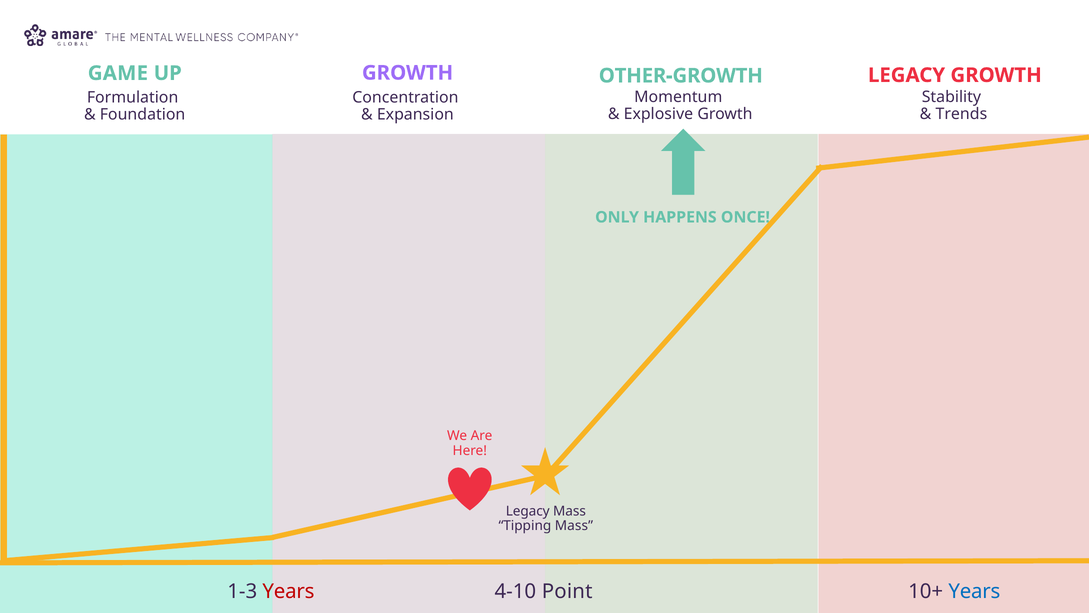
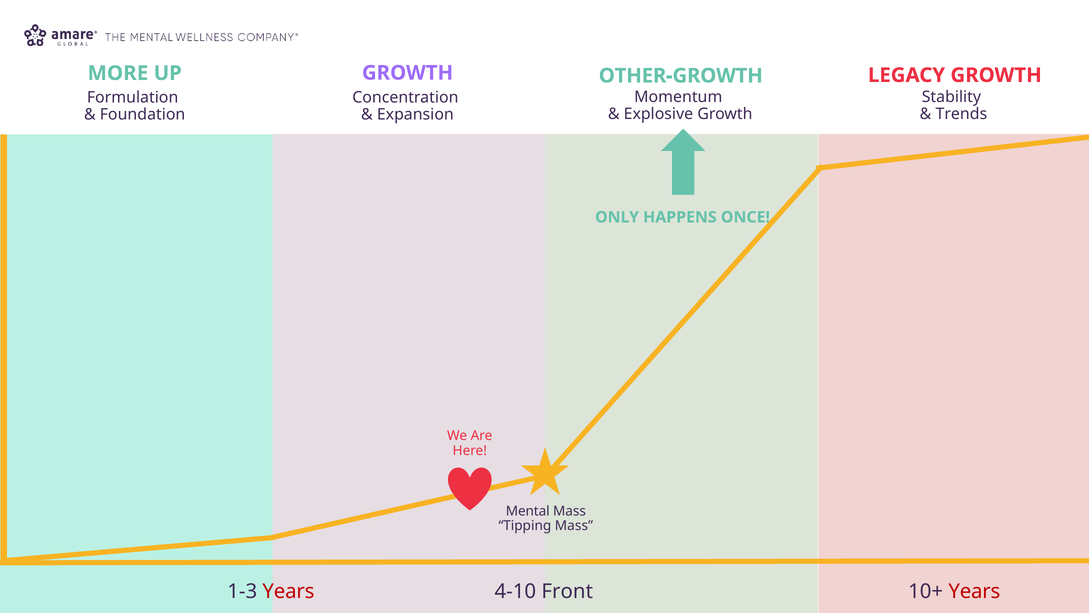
GAME: GAME -> MORE (118, 73)
Legacy: Legacy -> Mental (528, 511)
Point: Point -> Front (567, 591)
Years colour: blue -> red (974, 591)
